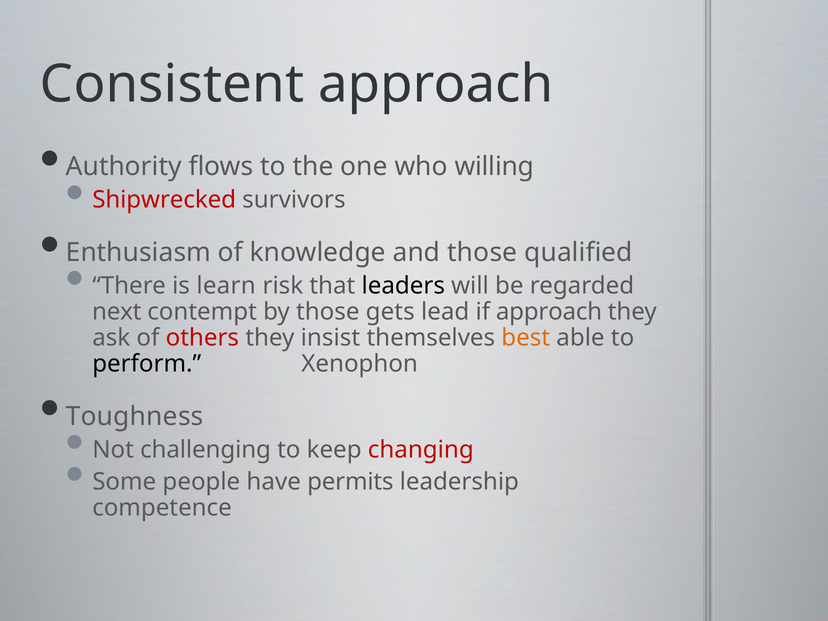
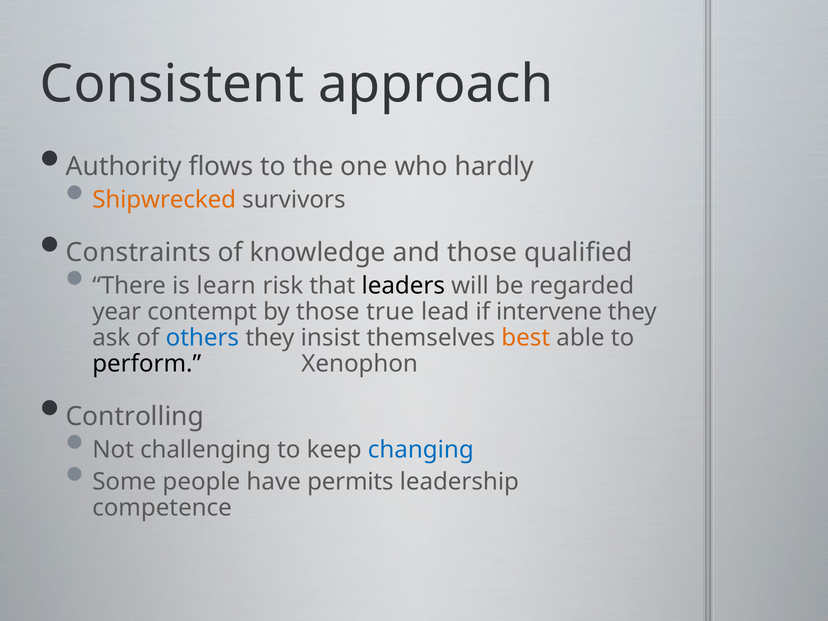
willing: willing -> hardly (494, 167)
Shipwrecked colour: red -> orange (164, 200)
Enthusiasm: Enthusiasm -> Constraints (138, 252)
next: next -> year (117, 312)
gets: gets -> true (390, 312)
if approach: approach -> intervene (549, 312)
others colour: red -> blue (202, 338)
Toughness: Toughness -> Controlling (135, 416)
changing colour: red -> blue (421, 450)
